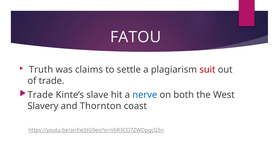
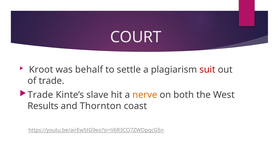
FATOU: FATOU -> COURT (136, 37)
Truth: Truth -> Kroot (41, 70)
claims: claims -> behalf (89, 70)
nerve colour: blue -> orange (145, 95)
Slavery: Slavery -> Results (43, 106)
